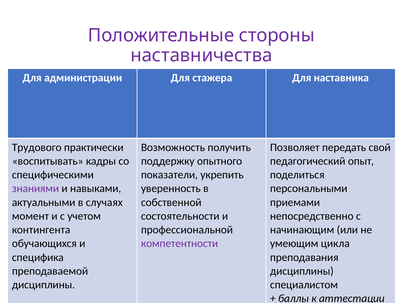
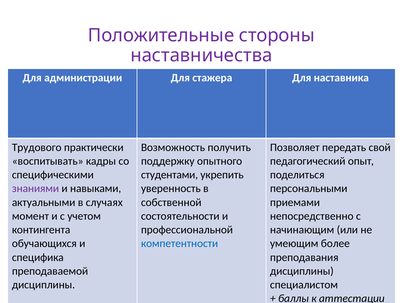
показатели: показатели -> студентами (169, 174)
компетентности colour: purple -> blue (180, 243)
цикла: цикла -> более (335, 243)
